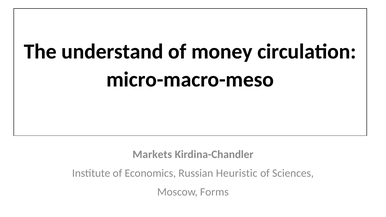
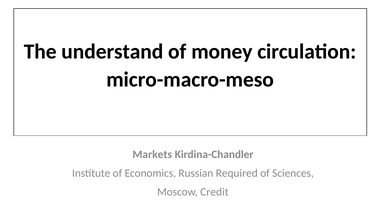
Heuristic: Heuristic -> Required (237, 173)
Forms: Forms -> Credit (214, 192)
